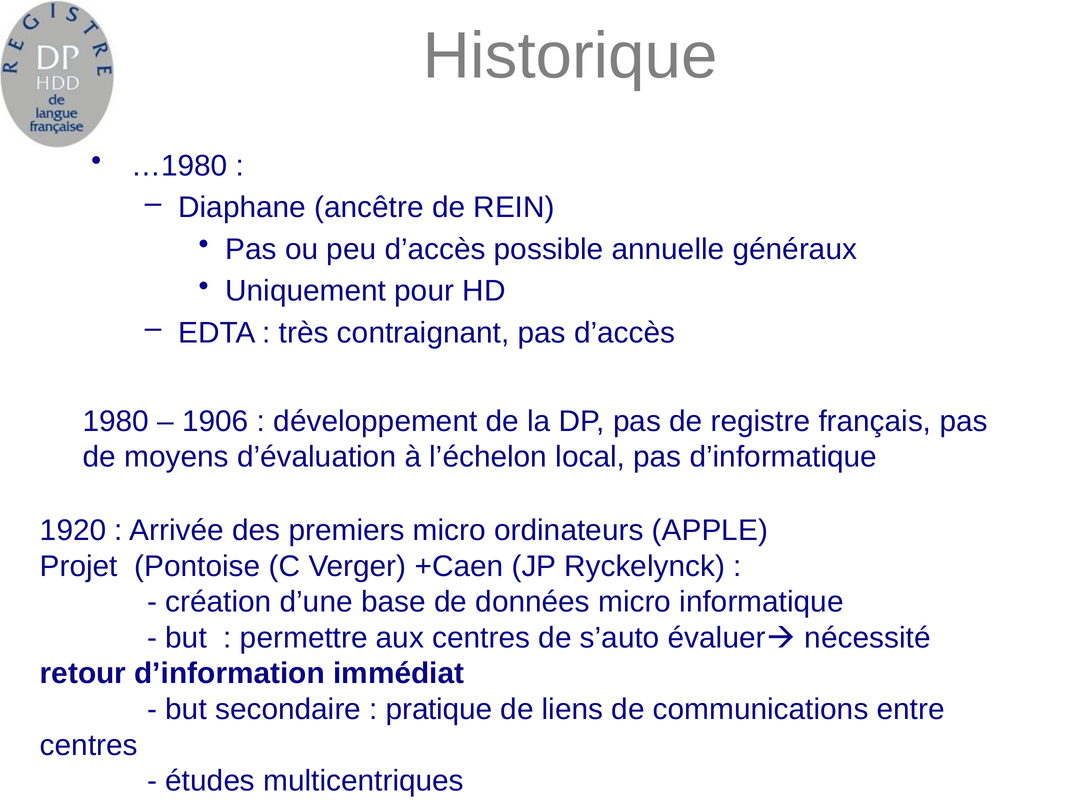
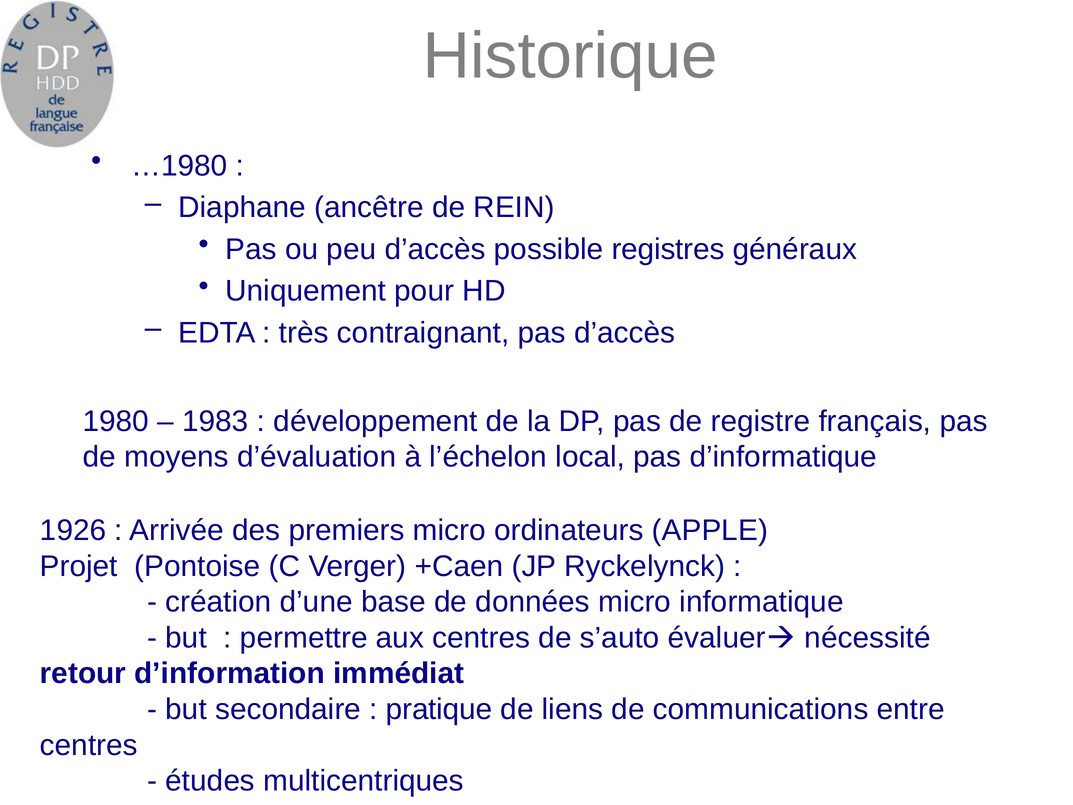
annuelle: annuelle -> registres (668, 249)
1906: 1906 -> 1983 (215, 421)
1920: 1920 -> 1926 (73, 530)
